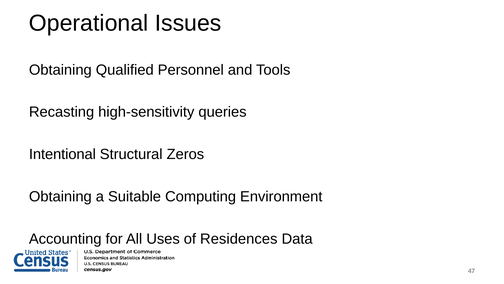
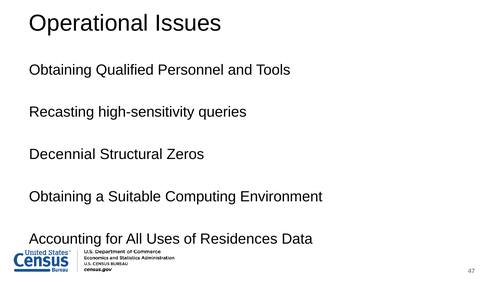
Intentional: Intentional -> Decennial (62, 154)
